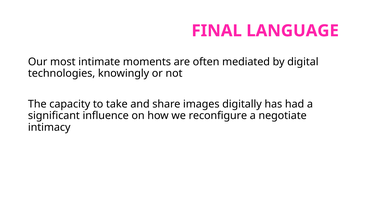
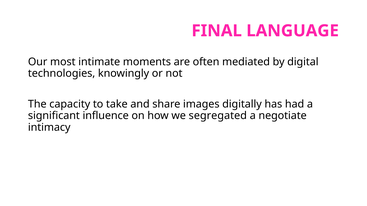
reconfigure: reconfigure -> segregated (218, 116)
